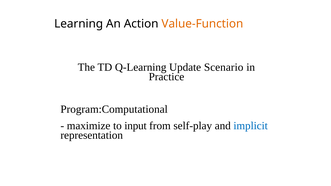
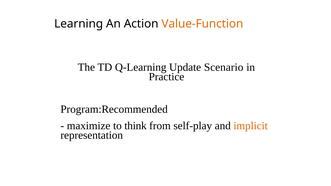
Program:Computational: Program:Computational -> Program:Recommended (114, 109)
input: input -> think (136, 126)
implicit colour: blue -> orange (251, 126)
